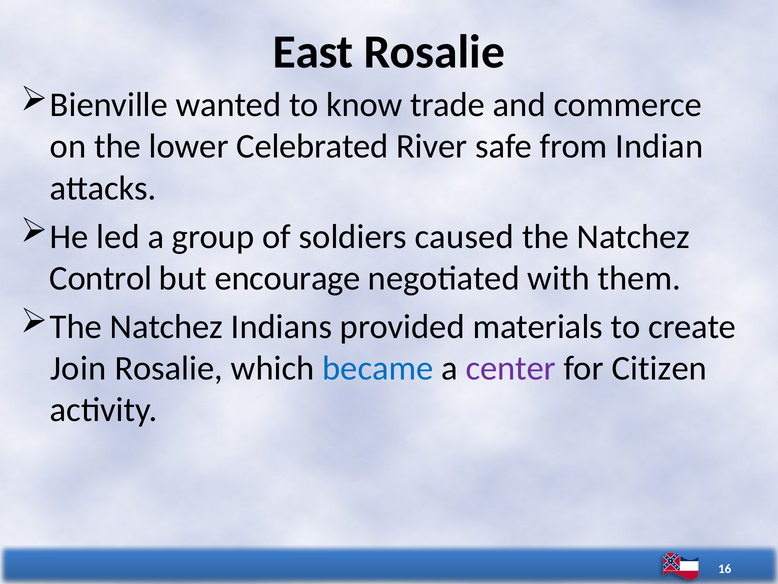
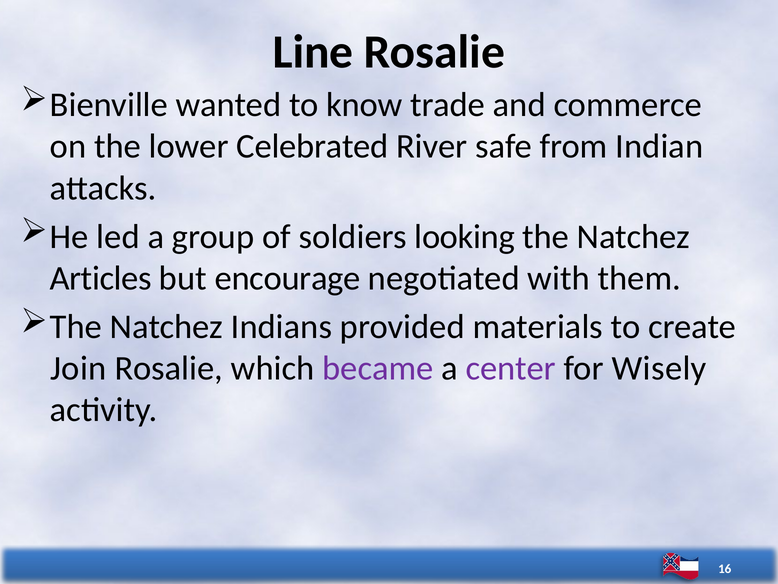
East: East -> Line (313, 52)
caused: caused -> looking (465, 236)
Control: Control -> Articles (101, 278)
became colour: blue -> purple (378, 368)
Citizen: Citizen -> Wisely (659, 368)
